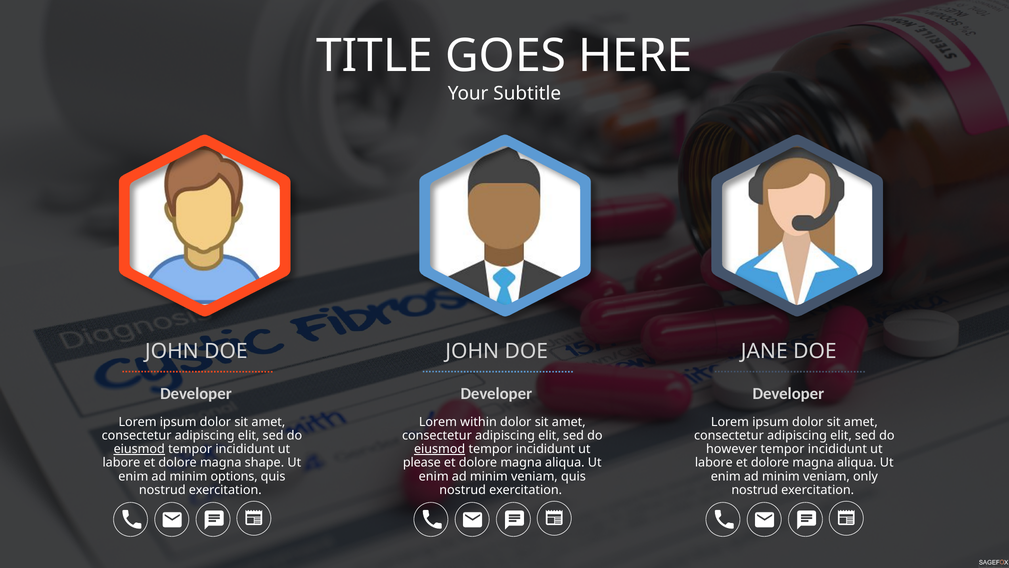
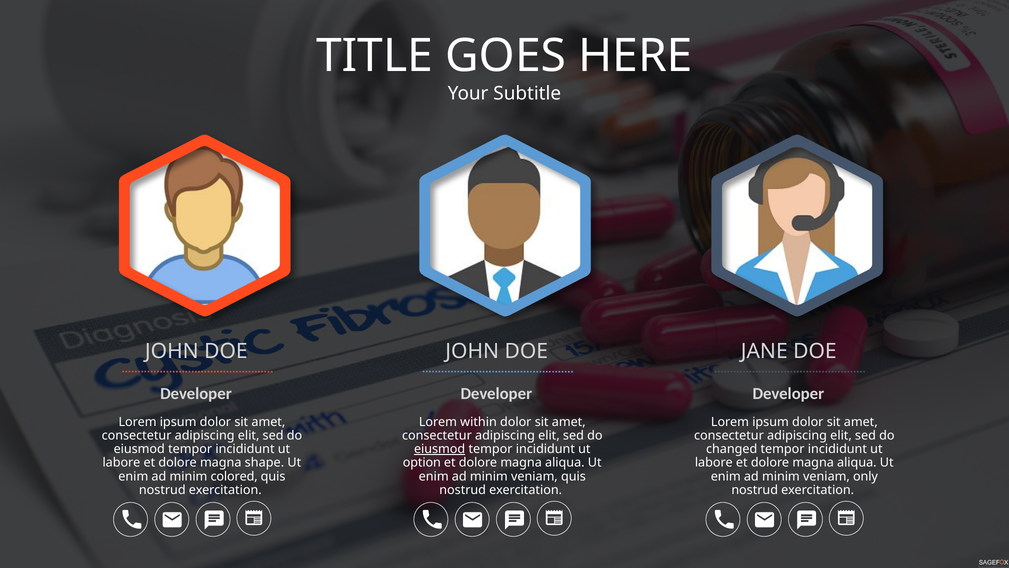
eiusmod underline: present -> none (139, 449)
however: however -> changed (732, 449)
please: please -> option (422, 462)
options: options -> colored (234, 476)
